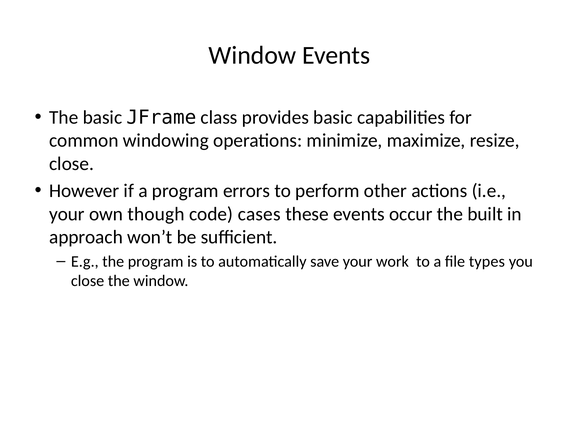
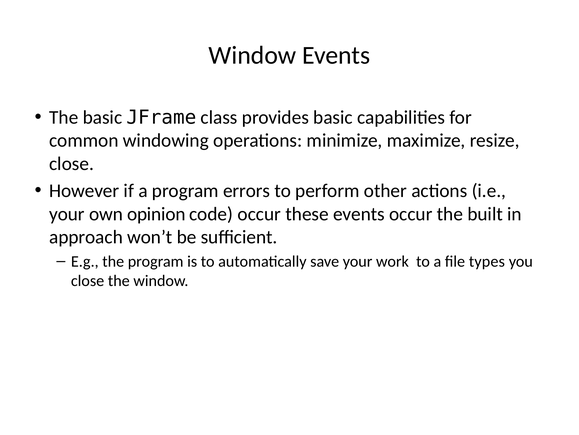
though: though -> opinion (156, 214)
code cases: cases -> occur (259, 214)
